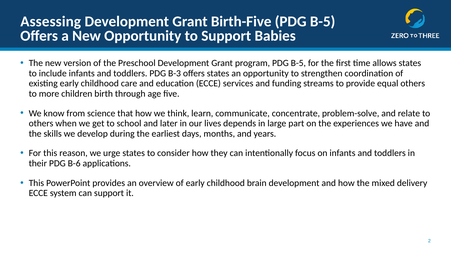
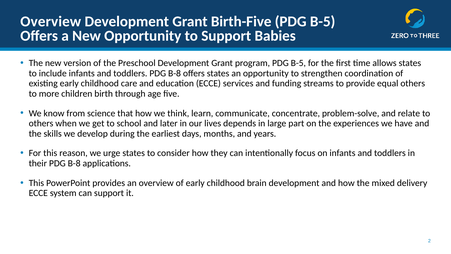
Assessing: Assessing -> Overview (51, 21)
toddlers PDG B-3: B-3 -> B-8 (175, 73)
their PDG B-6: B-6 -> B-8 (74, 163)
